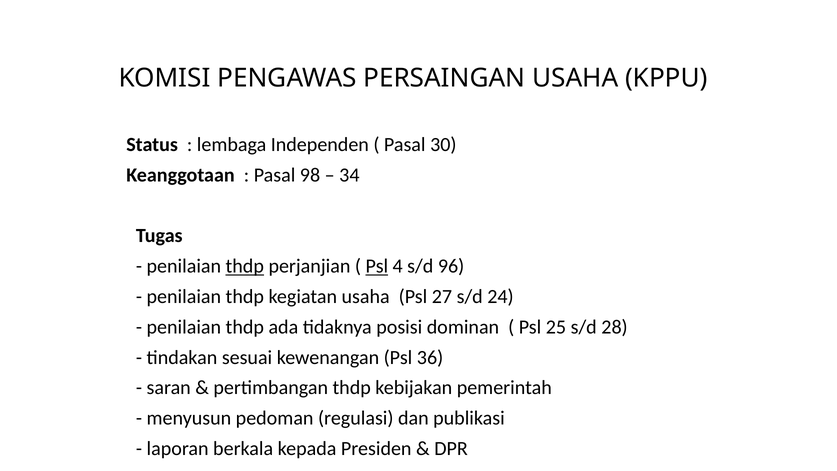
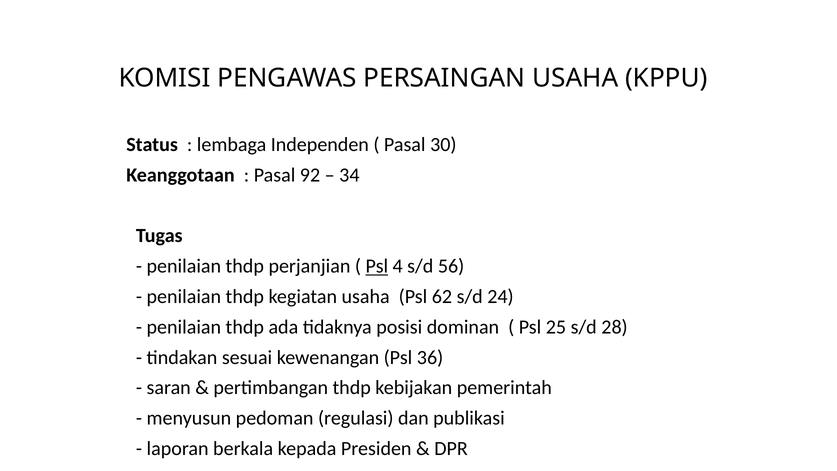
98: 98 -> 92 (310, 175)
thdp underline: present -> none (245, 266)
96: 96 -> 56 (451, 266)
27: 27 -> 62 (442, 297)
